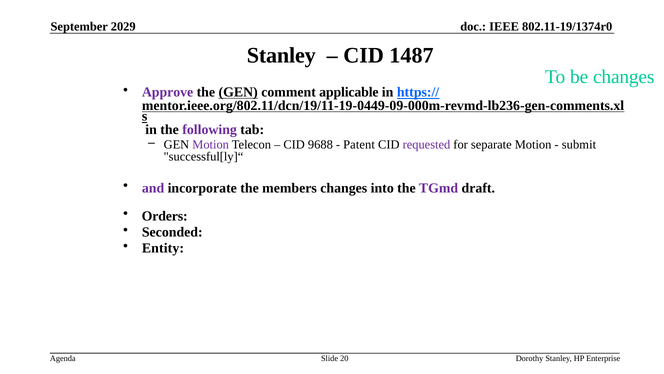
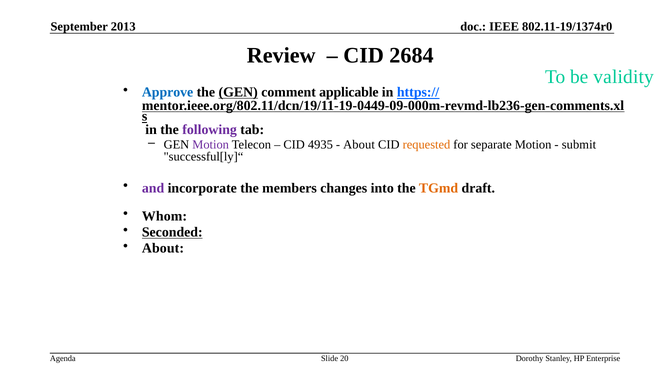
2029: 2029 -> 2013 (123, 27)
Stanley: Stanley -> Review (281, 55)
1487: 1487 -> 2684 (412, 55)
be changes: changes -> validity (624, 77)
Approve colour: purple -> blue (168, 92)
9688: 9688 -> 4935 (320, 145)
Patent: Patent -> About (359, 145)
requested colour: purple -> orange (426, 145)
TGmd colour: purple -> orange (439, 188)
Orders: Orders -> Whom (165, 216)
Seconded underline: none -> present (172, 232)
Entity: Entity -> About (163, 248)
